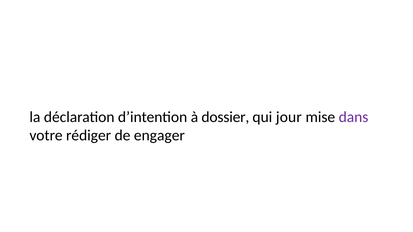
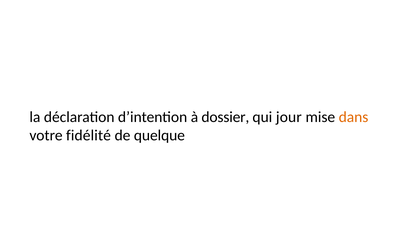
dans colour: purple -> orange (354, 117)
rédiger: rédiger -> fidélité (88, 136)
engager: engager -> quelque (159, 136)
